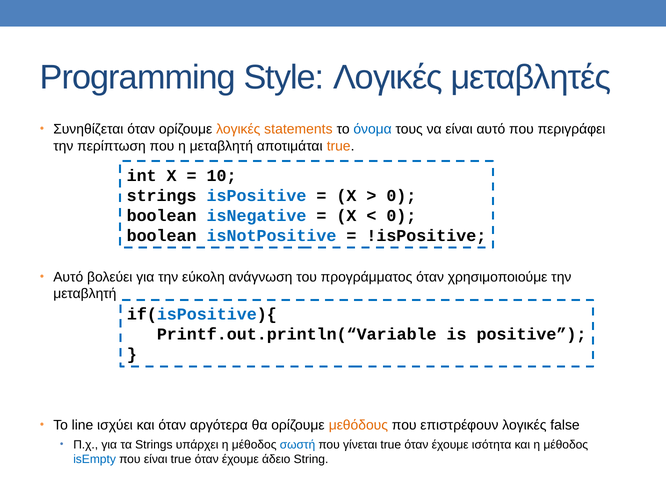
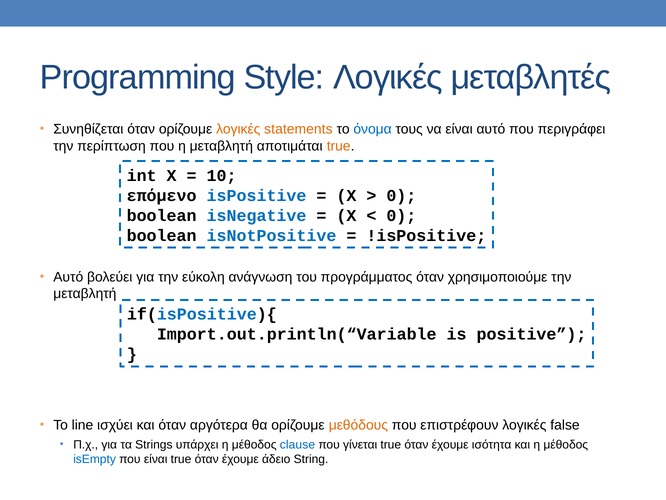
strings: strings -> επόμενο (162, 195)
Printf.out.println(“Variable: Printf.out.println(“Variable -> Import.out.println(“Variable (297, 334)
σωστή: σωστή -> clause (297, 444)
